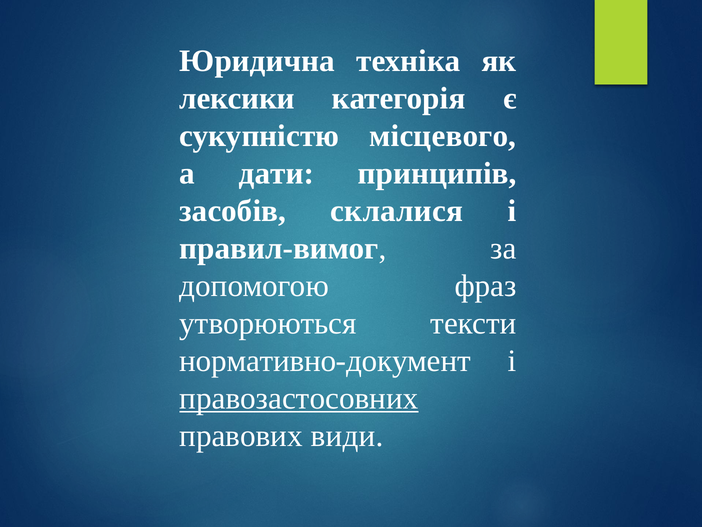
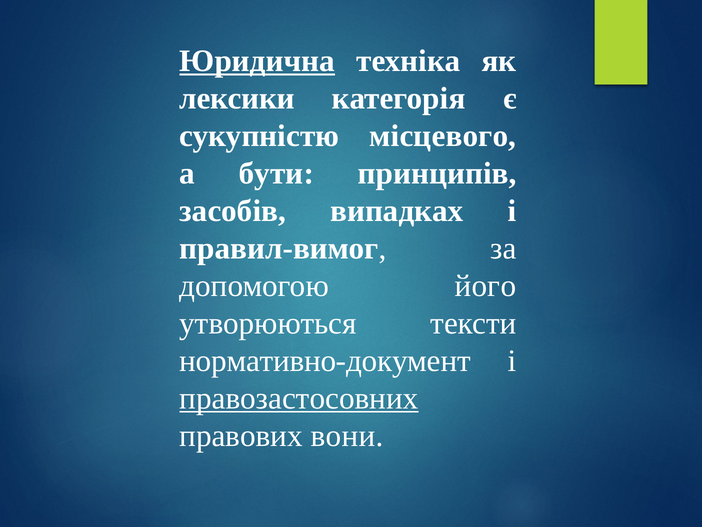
Юридична underline: none -> present (257, 61)
дати: дати -> бути (276, 173)
склалися: склалися -> випадках (397, 211)
фраз: фраз -> його (485, 286)
види: види -> вони (347, 435)
